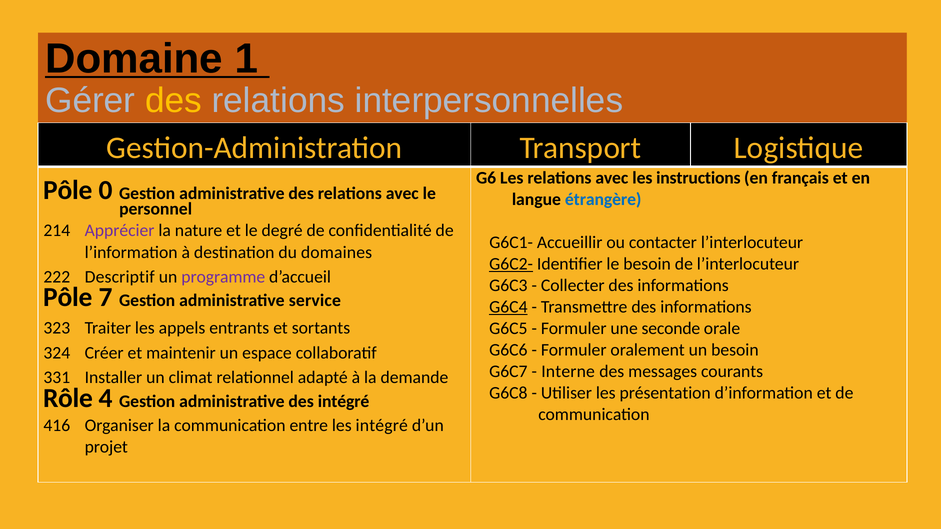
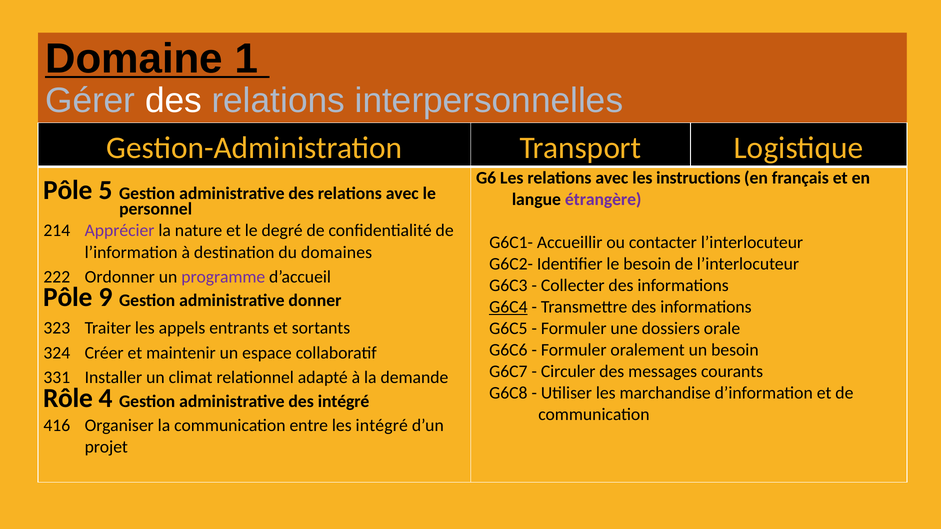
des colour: yellow -> white (173, 101)
0: 0 -> 5 (106, 190)
étrangère colour: blue -> purple (603, 199)
G6C2- underline: present -> none (511, 264)
Descriptif: Descriptif -> Ordonner (120, 277)
7: 7 -> 9 (106, 298)
service: service -> donner (315, 301)
seconde: seconde -> dossiers (671, 329)
Interne: Interne -> Circuler (568, 372)
présentation: présentation -> marchandise (665, 393)
